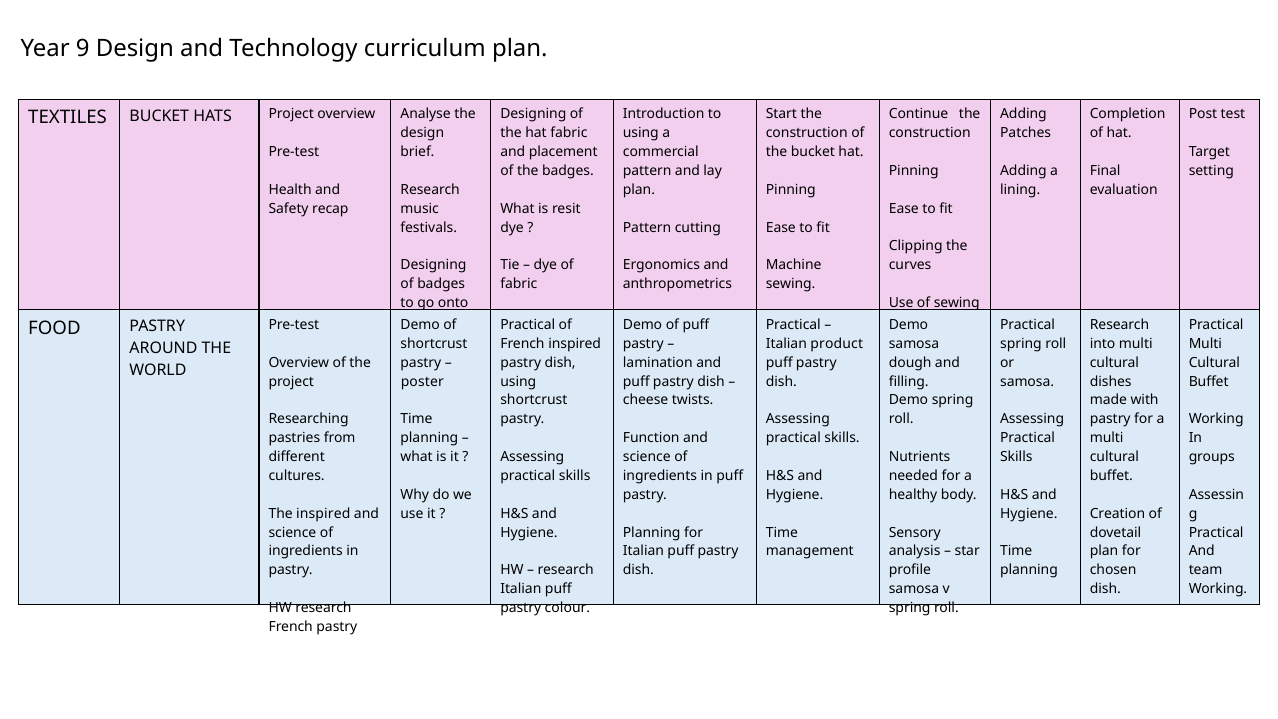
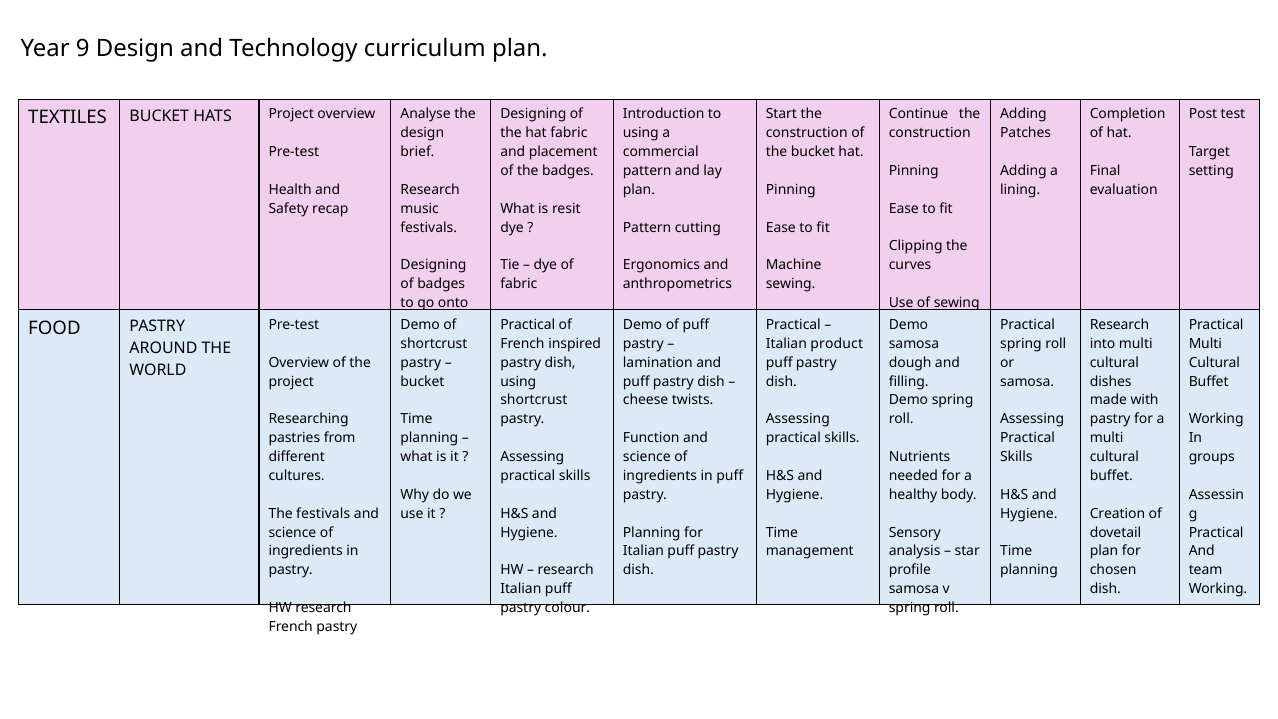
poster: poster -> bucket (422, 381)
The inspired: inspired -> festivals (323, 514)
